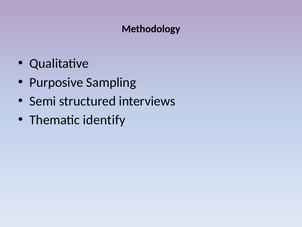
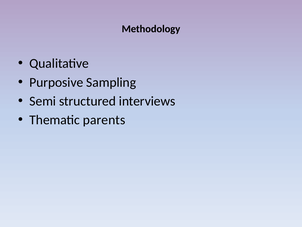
identify: identify -> parents (104, 120)
